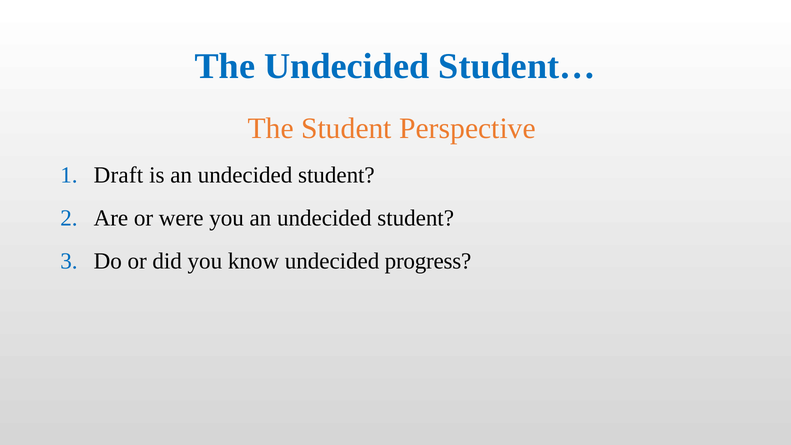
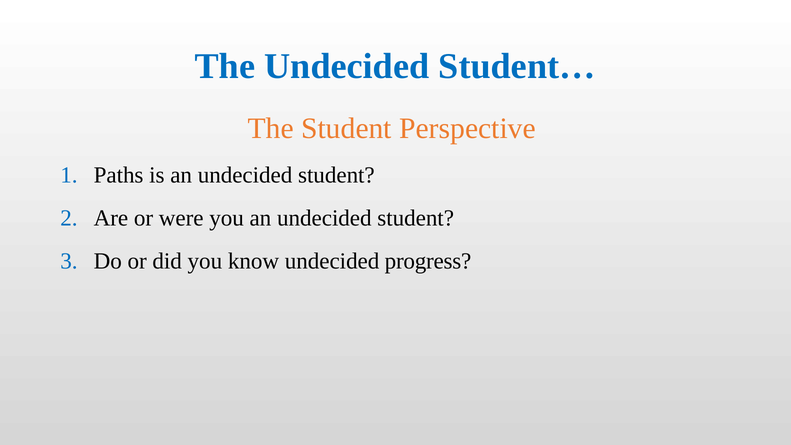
Draft: Draft -> Paths (119, 175)
